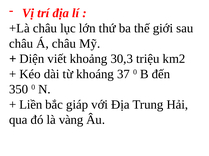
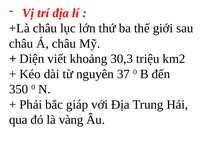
khoáng: khoáng -> nguyên (95, 74)
Liền: Liền -> Phải (31, 105)
